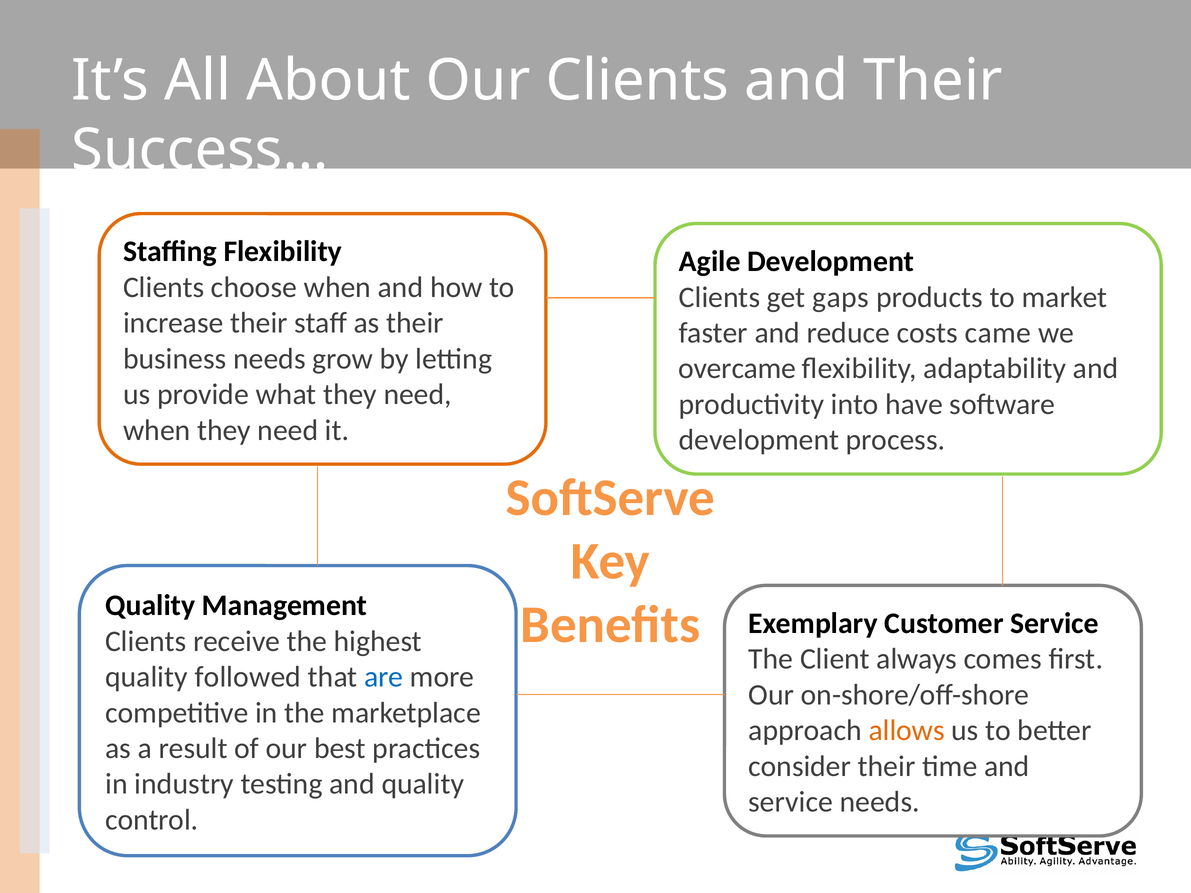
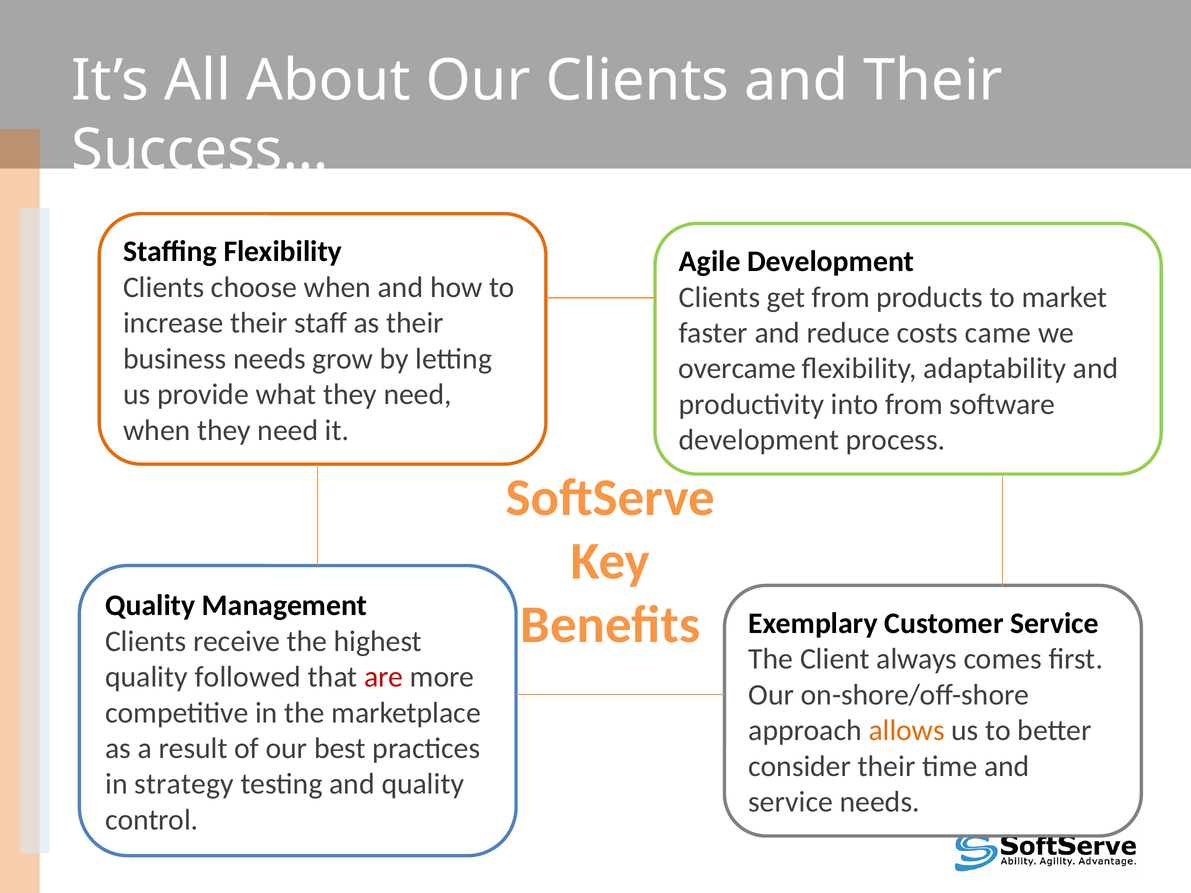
get gaps: gaps -> from (841, 297)
into have: have -> from (914, 404)
are colour: blue -> red (384, 677)
industry: industry -> strategy (184, 784)
